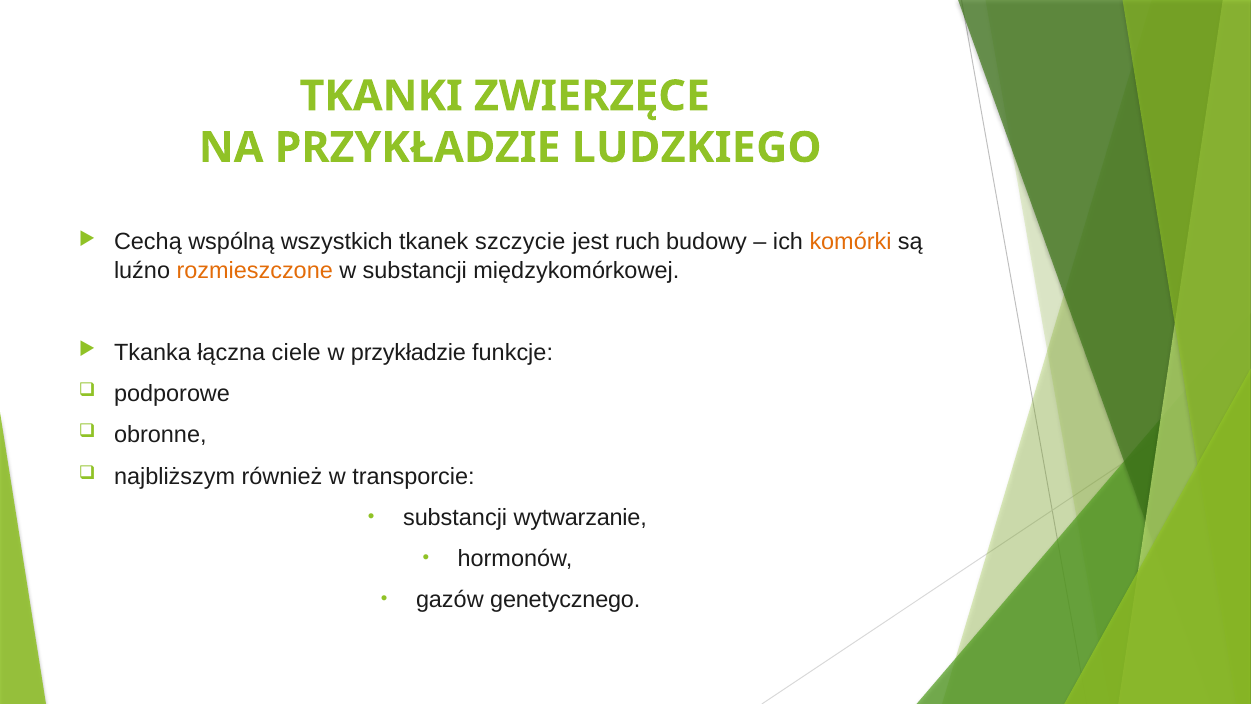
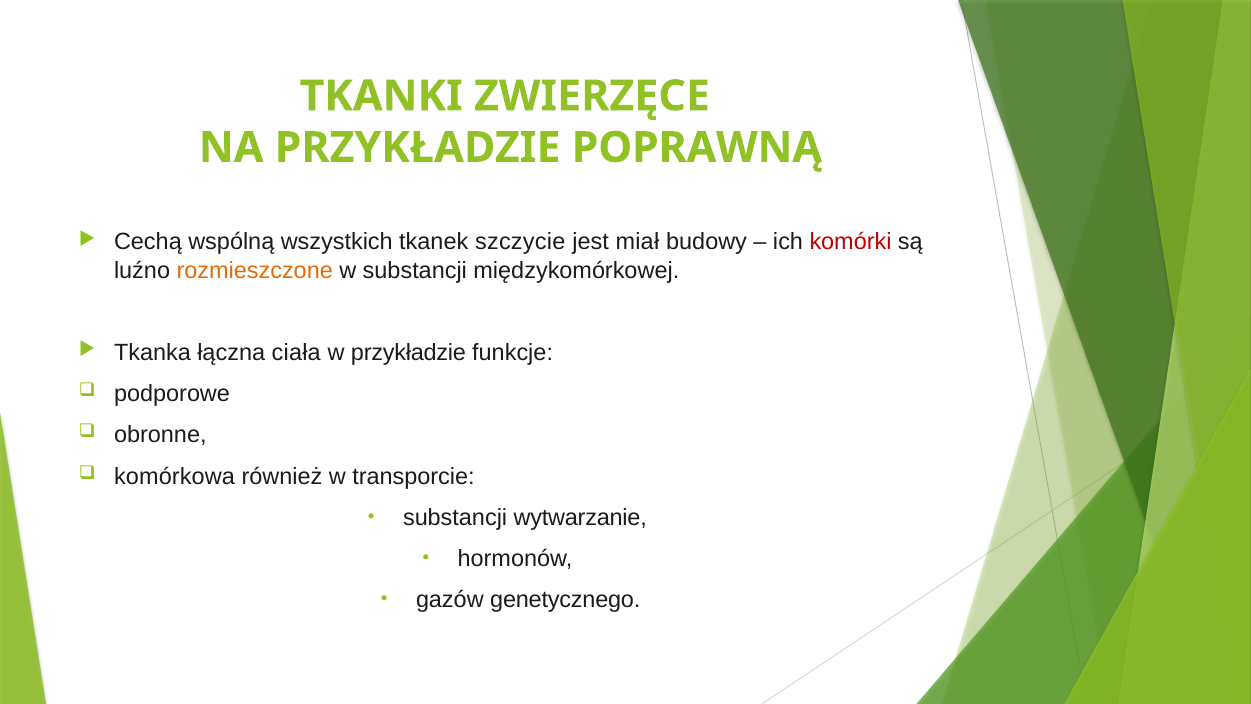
LUDZKIEGO: LUDZKIEGO -> POPRAWNĄ (697, 148)
ruch: ruch -> miał (637, 242)
komórki colour: orange -> red (850, 242)
ciele: ciele -> ciała (296, 353)
najbliższym: najbliższym -> komórkowa (175, 476)
